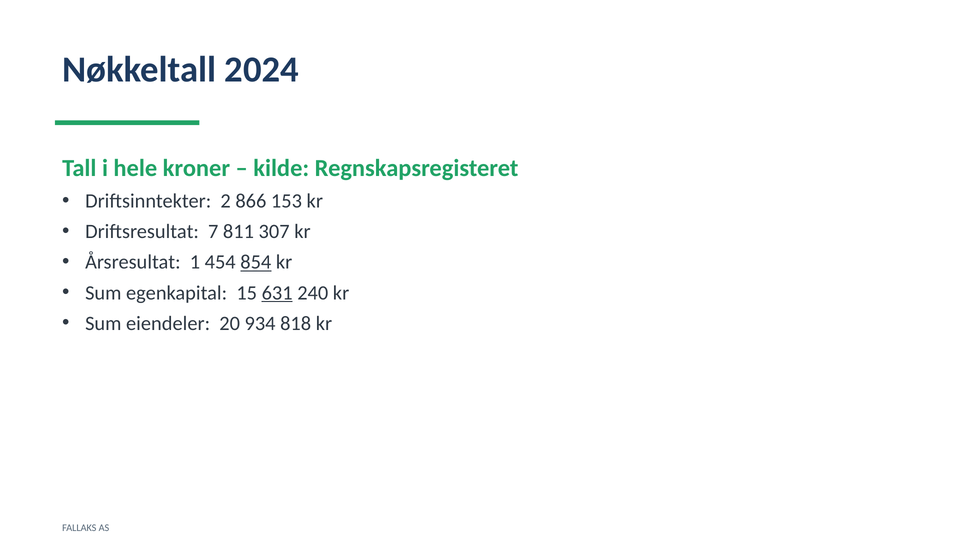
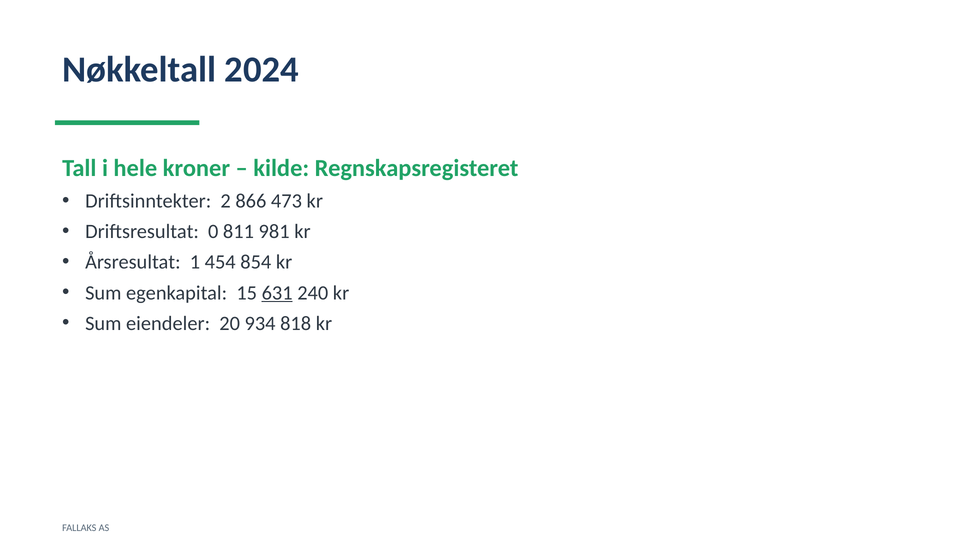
153: 153 -> 473 (286, 201)
7: 7 -> 0 (213, 232)
307: 307 -> 981 (274, 232)
854 underline: present -> none (256, 262)
